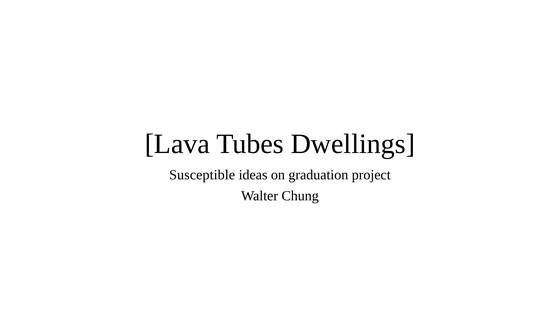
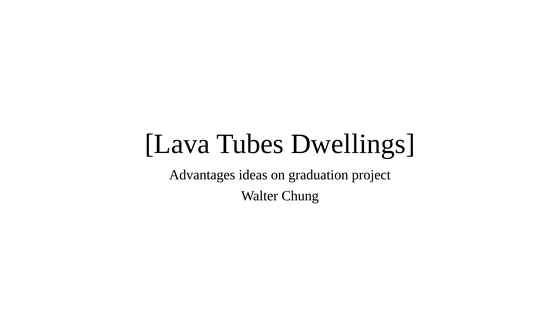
Susceptible: Susceptible -> Advantages (202, 175)
